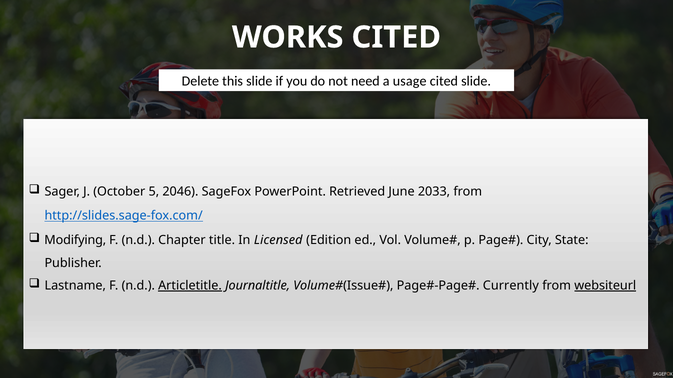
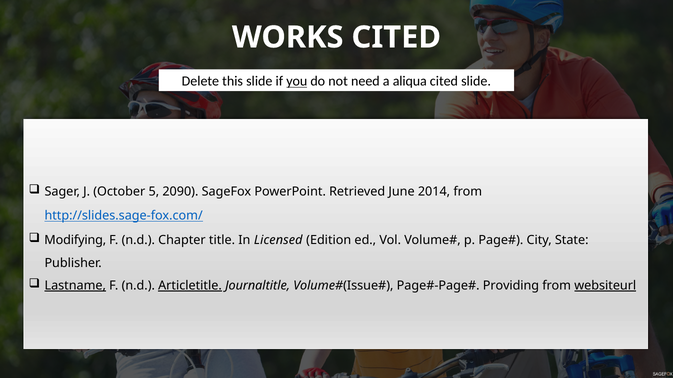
you underline: none -> present (297, 81)
usage: usage -> aliqua (410, 81)
2046: 2046 -> 2090 (180, 192)
2033: 2033 -> 2014 (434, 192)
Lastname underline: none -> present (75, 286)
Currently: Currently -> Providing (511, 286)
